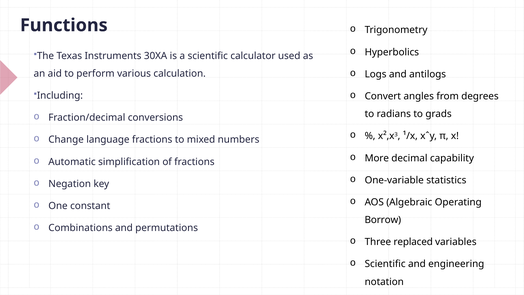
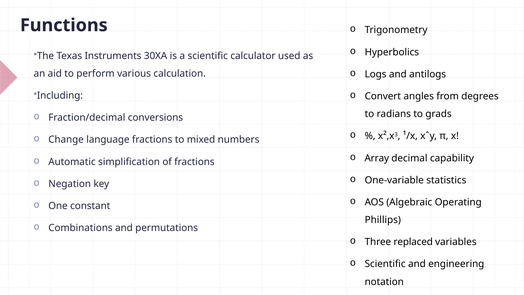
More: More -> Array (377, 158)
Borrow: Borrow -> Phillips (383, 220)
